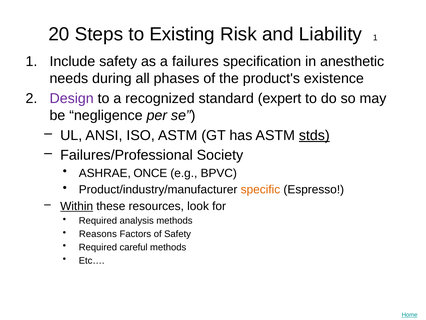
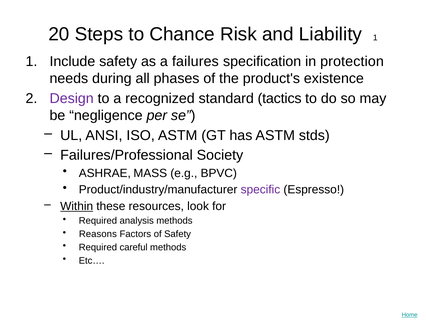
Existing: Existing -> Chance (182, 34)
anesthetic: anesthetic -> protection (352, 61)
expert: expert -> tactics (280, 98)
stds underline: present -> none (314, 135)
ONCE: ONCE -> MASS (150, 173)
specific colour: orange -> purple (260, 189)
